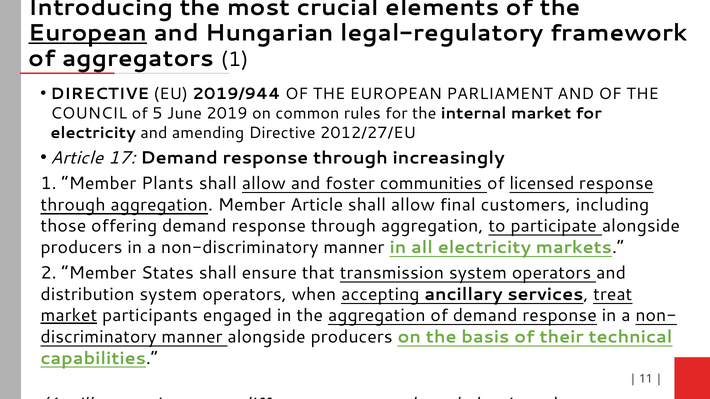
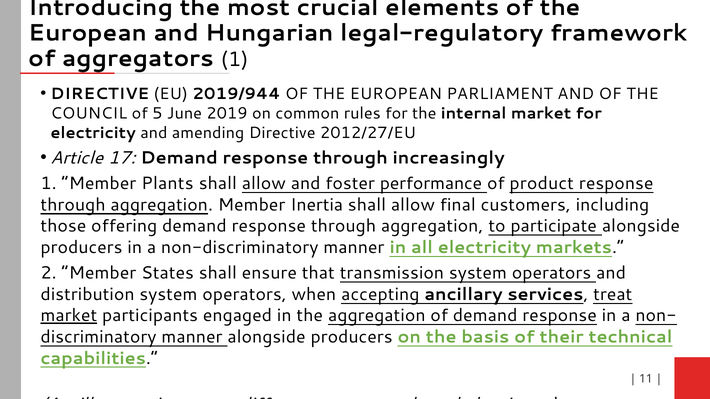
European underline: present -> none (88, 33)
communities: communities -> performance (431, 184)
licensed: licensed -> product (542, 184)
Member Article: Article -> Inertia (317, 205)
